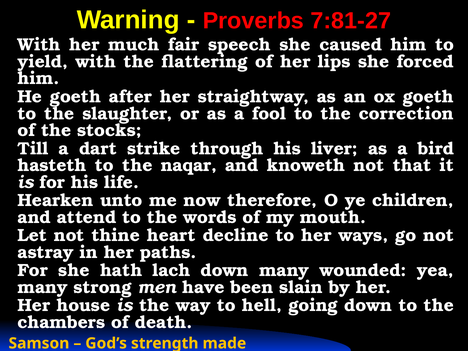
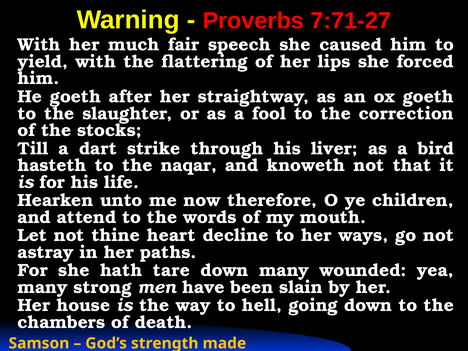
7:81-27: 7:81-27 -> 7:71-27 (351, 21)
lach: lach -> tare (171, 271)
